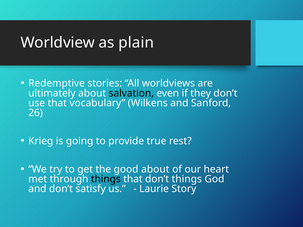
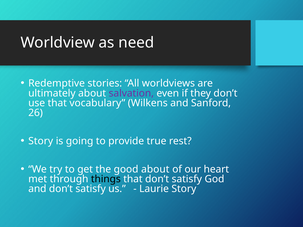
plain: plain -> need (136, 43)
salvation colour: black -> purple (131, 93)
Krieg: Krieg -> Story (41, 141)
that don’t things: things -> satisfy (187, 179)
